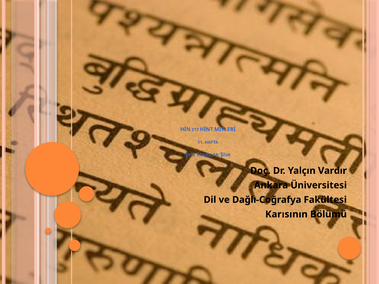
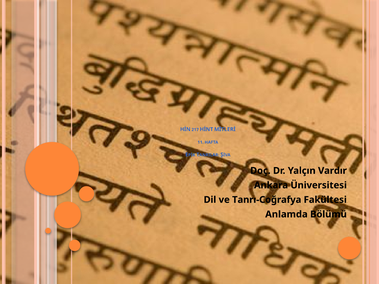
Dağlı-Coğrafya: Dağlı-Coğrafya -> Tanrı-Coğrafya (267, 200)
Karısının: Karısının -> Anlamda (286, 214)
